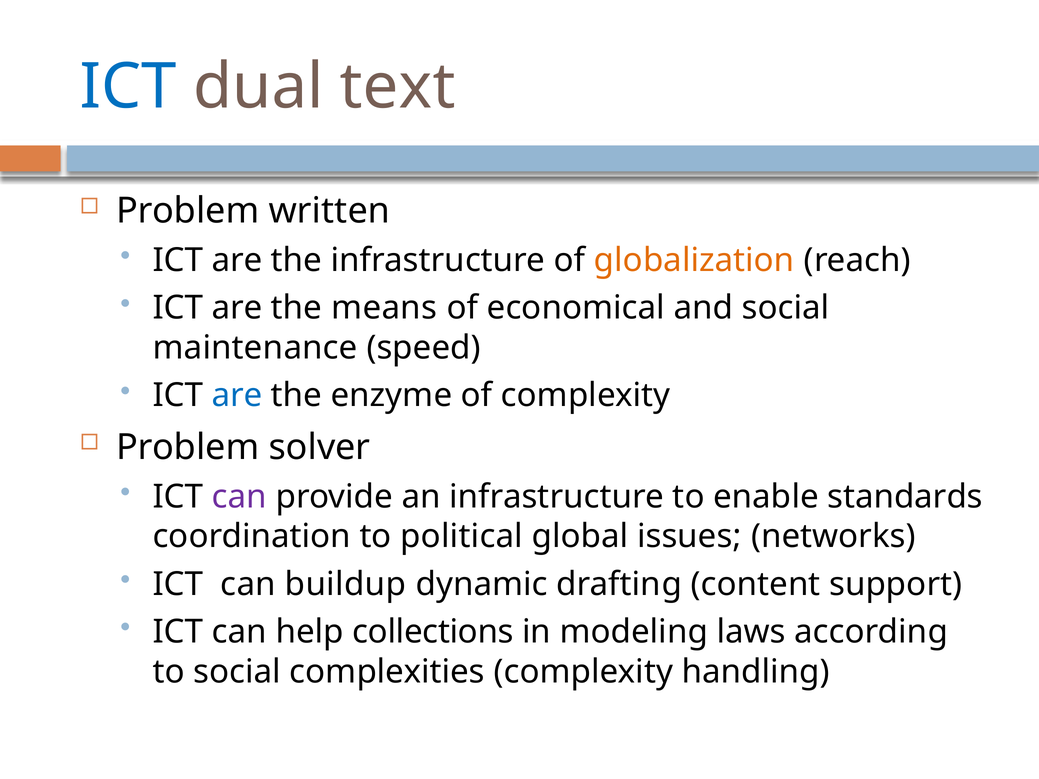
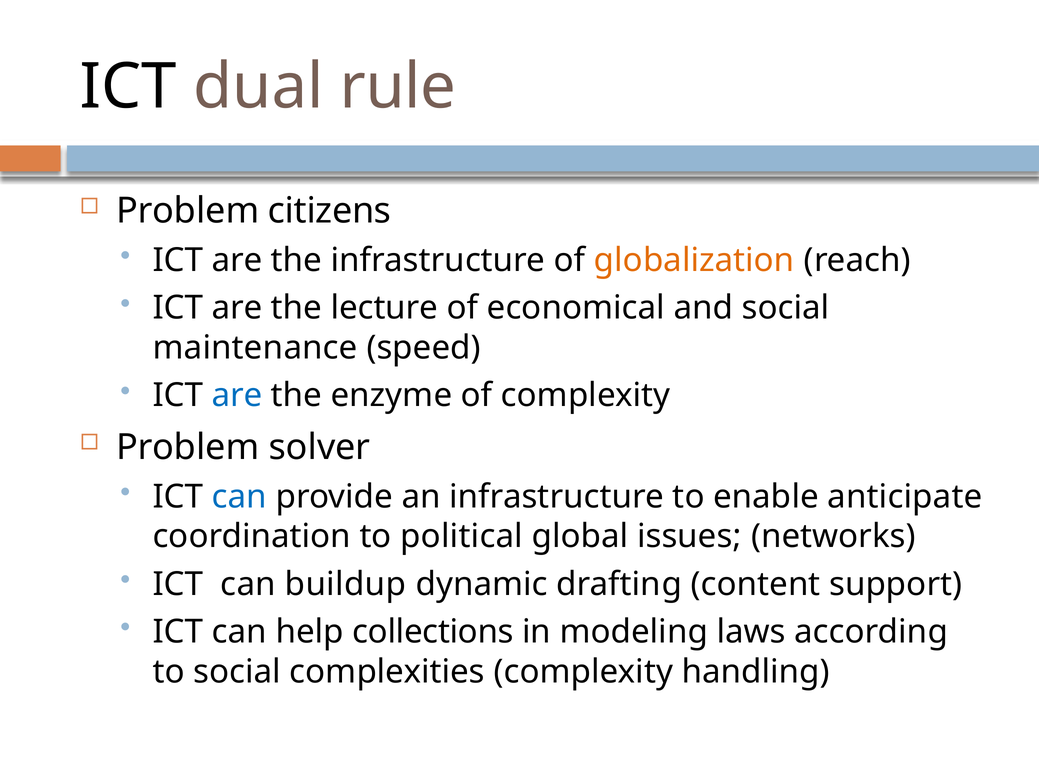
ICT colour: blue -> black (128, 87)
text: text -> rule (398, 87)
written: written -> citizens (330, 211)
means: means -> lecture (384, 308)
can colour: purple -> blue (239, 497)
standards: standards -> anticipate (905, 497)
